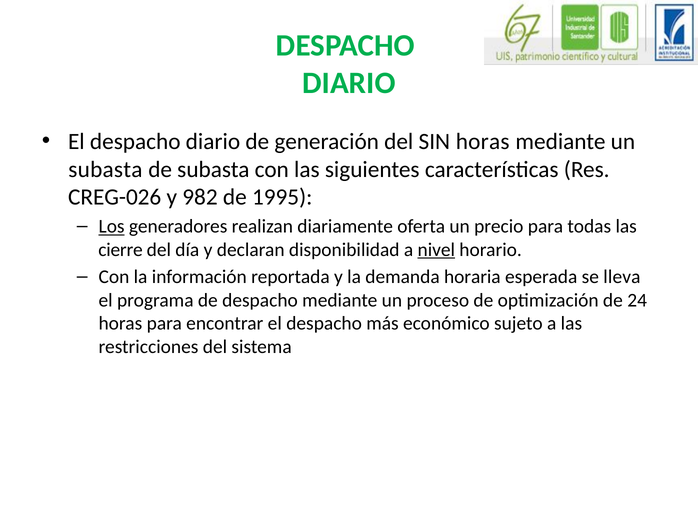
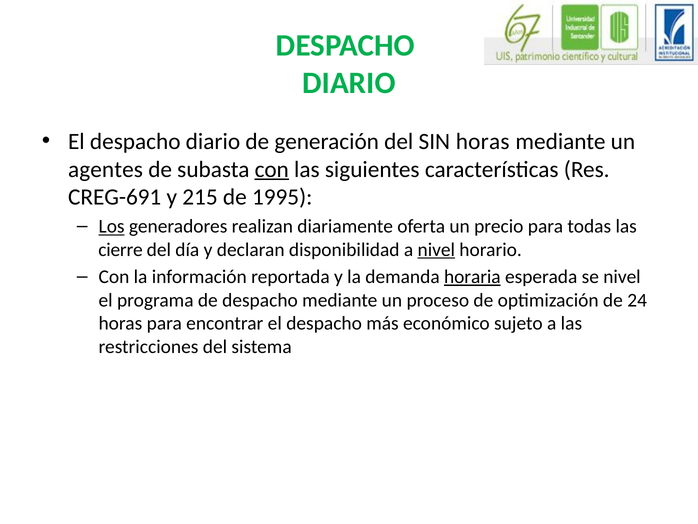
subasta: subasta -> agentes (105, 169)
con underline: none -> present (272, 169)
CREG-026: CREG-026 -> CREG-691 (115, 197)
982: 982 -> 215 (200, 197)
horaria underline: none -> present (472, 277)
se lleva: lleva -> nivel (622, 277)
